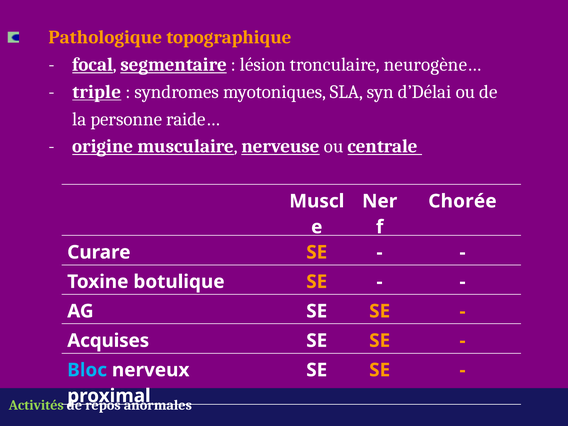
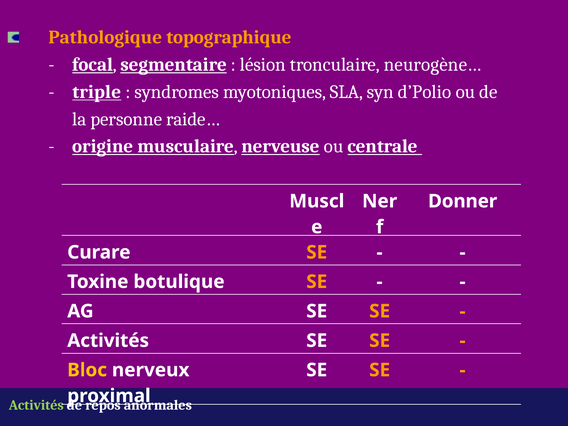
d’Délai: d’Délai -> d’Polio (425, 92)
Chorée: Chorée -> Donner (463, 201)
Acquises: Acquises -> Activités (108, 341)
Bloc colour: light blue -> yellow (87, 370)
